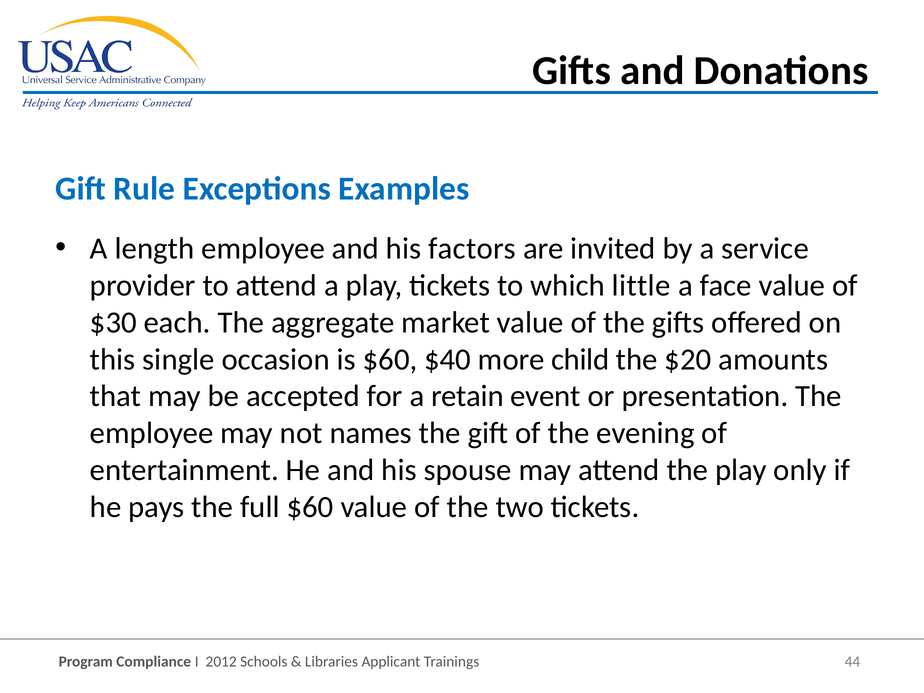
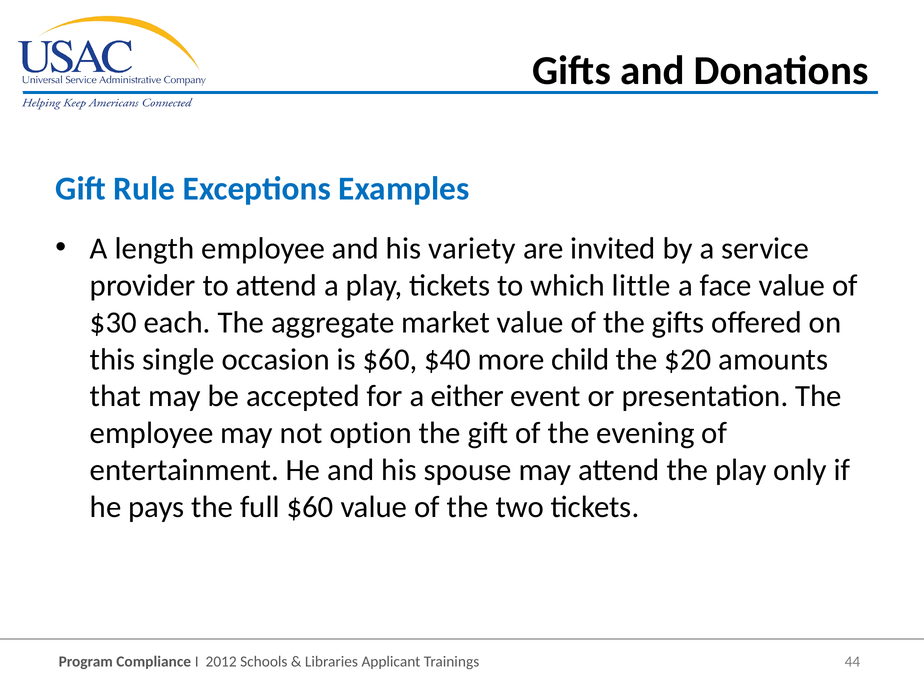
factors: factors -> variety (472, 248)
retain: retain -> either (467, 396)
names: names -> option (371, 433)
